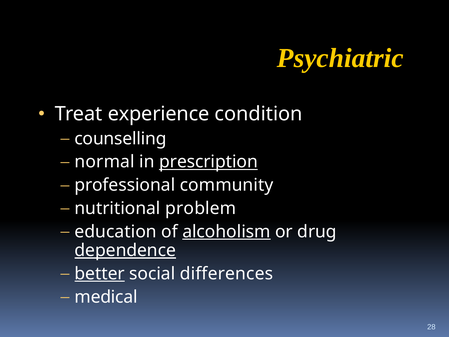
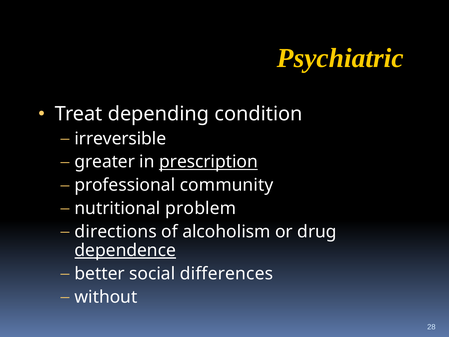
experience: experience -> depending (158, 114)
counselling: counselling -> irreversible (120, 139)
normal: normal -> greater (105, 162)
education: education -> directions (116, 231)
alcoholism underline: present -> none (226, 231)
better underline: present -> none (100, 274)
medical: medical -> without (106, 297)
